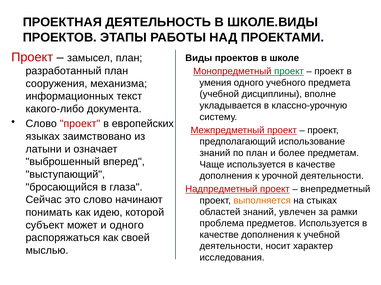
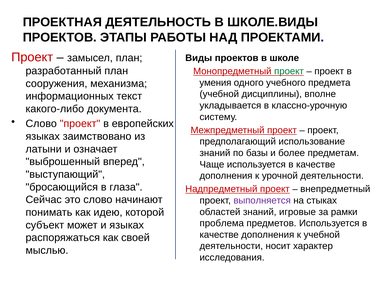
по план: план -> базы (257, 153)
выполняется colour: orange -> purple (262, 201)
увлечен: увлечен -> игровые (297, 212)
и одного: одного -> языках (127, 226)
